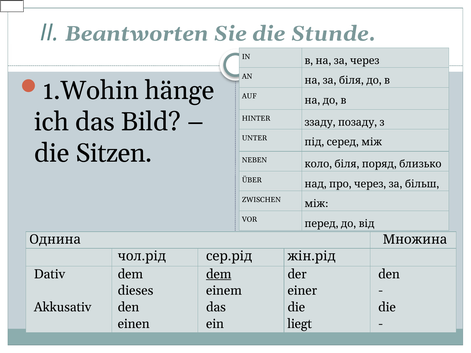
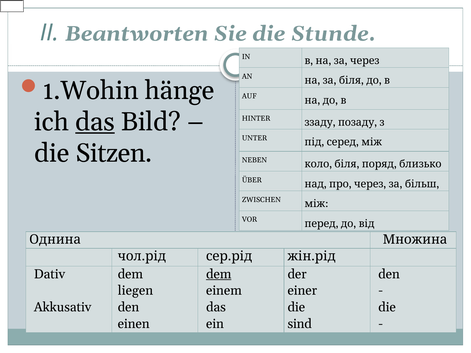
das underline: none -> present (95, 122)
dieses: dieses -> liegen (135, 291)
liegt: liegt -> sind (300, 324)
